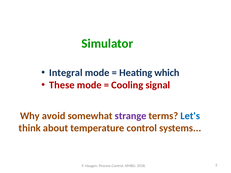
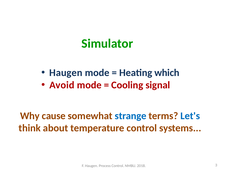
Integral: Integral -> Haugen (66, 73)
These: These -> Avoid (62, 85)
avoid: avoid -> cause (54, 116)
strange colour: purple -> blue (131, 116)
